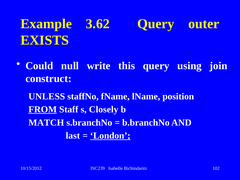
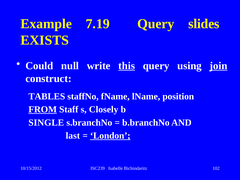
3.62: 3.62 -> 7.19 (98, 24)
outer: outer -> slides (204, 24)
this underline: none -> present (127, 66)
join underline: none -> present (218, 66)
UNLESS: UNLESS -> TABLES (47, 96)
MATCH: MATCH -> SINGLE (46, 123)
